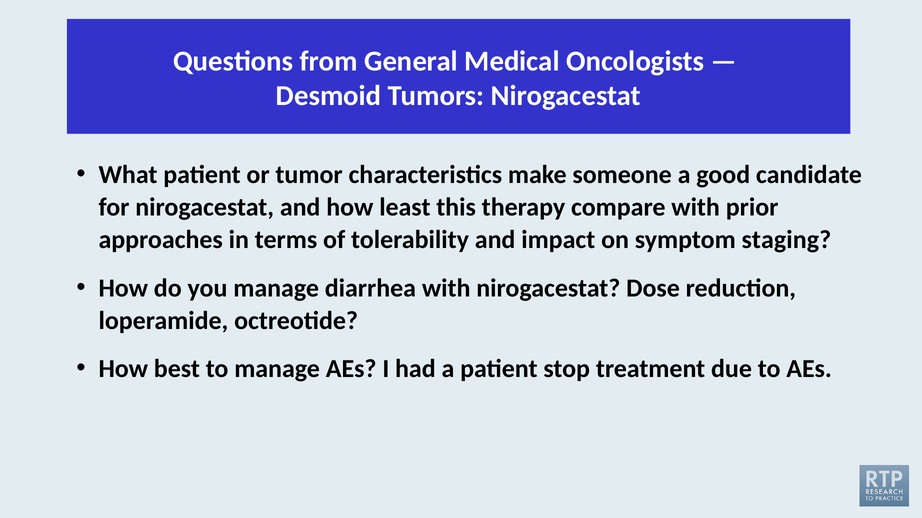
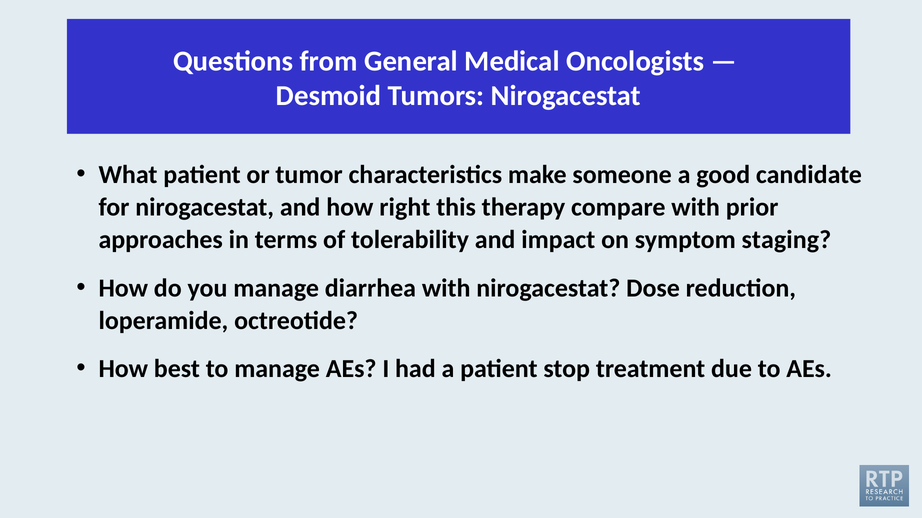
least: least -> right (405, 207)
